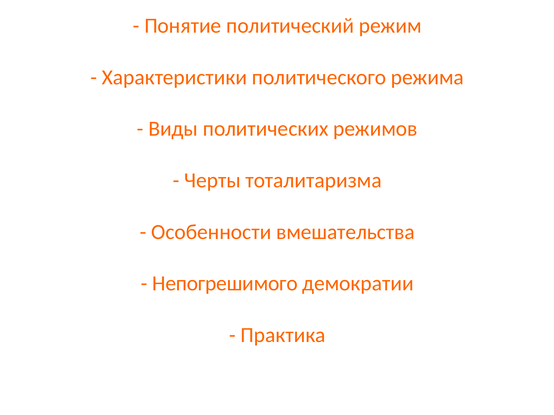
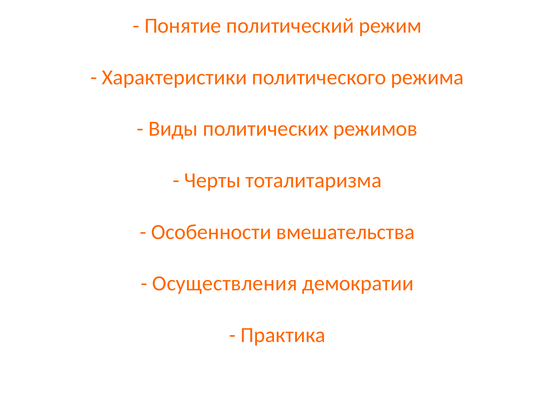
Непогрешимого: Непогрешимого -> Осуществления (225, 284)
